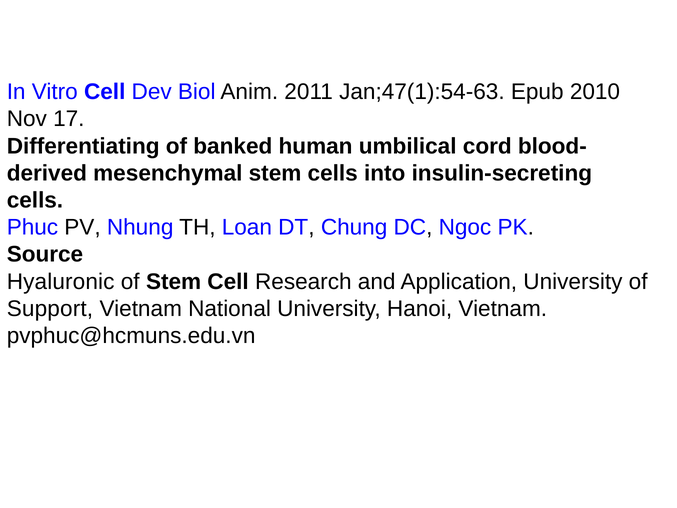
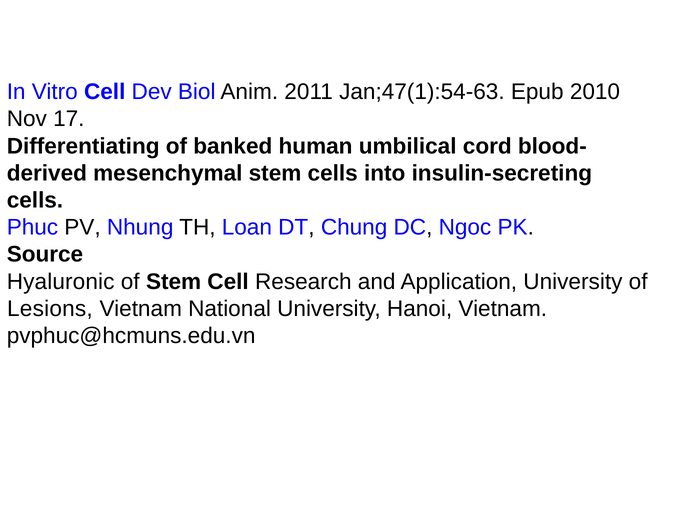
Support: Support -> Lesions (50, 309)
